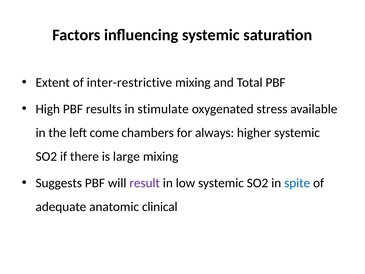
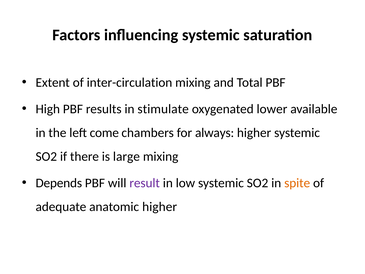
inter-restrictive: inter-restrictive -> inter-circulation (129, 82)
stress: stress -> lower (272, 109)
Suggests: Suggests -> Depends (59, 183)
spite colour: blue -> orange (297, 183)
anatomic clinical: clinical -> higher (160, 207)
